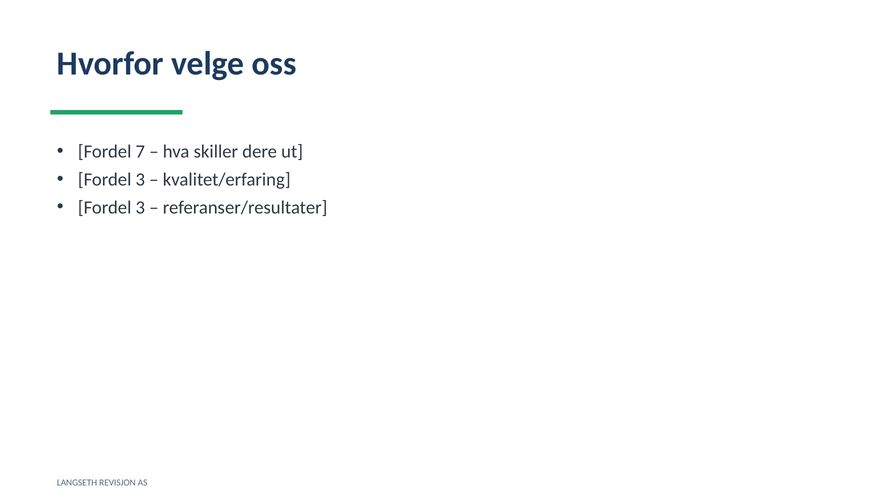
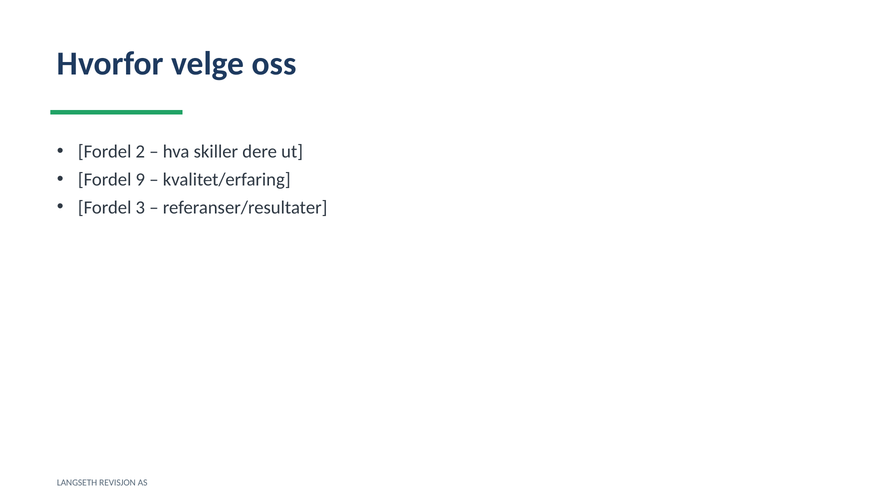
7: 7 -> 2 (140, 152)
3: 3 -> 9 (140, 180)
